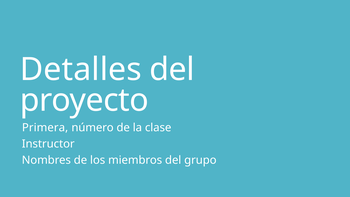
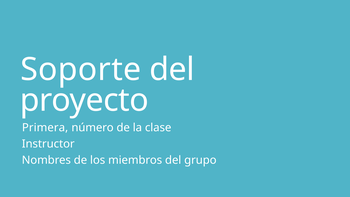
Detalles: Detalles -> Soporte (81, 69)
